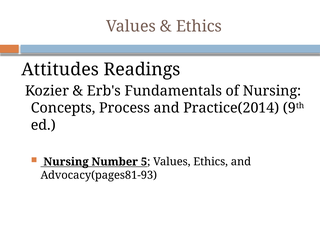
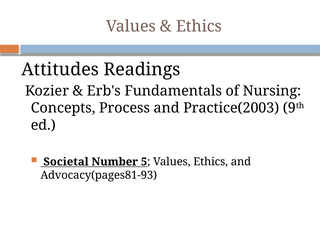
Practice(2014: Practice(2014 -> Practice(2003 (231, 108)
Nursing: Nursing -> Societal (66, 162)
